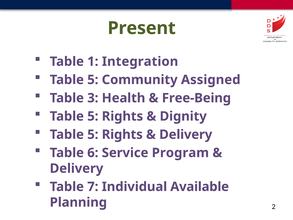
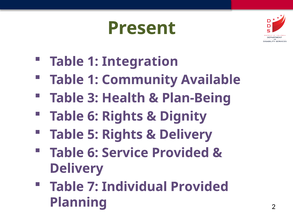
5: 5 -> 1 (93, 80)
Assigned: Assigned -> Available (211, 80)
Free-Being: Free-Being -> Plan-Being (196, 98)
5: 5 -> 6 (93, 116)
Service Program: Program -> Provided (180, 153)
Individual Available: Available -> Provided (200, 186)
